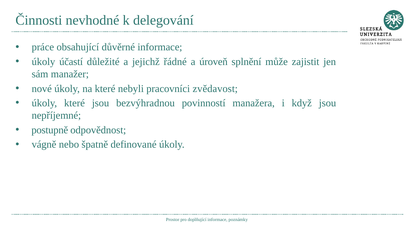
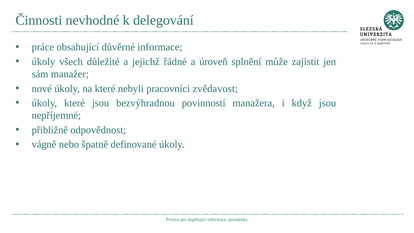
účastí: účastí -> všech (71, 62)
postupně: postupně -> přibližně (50, 130)
